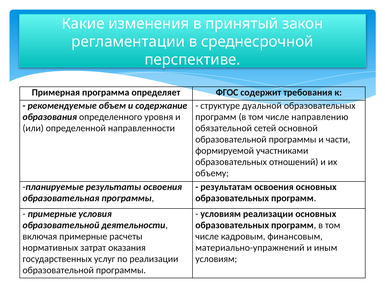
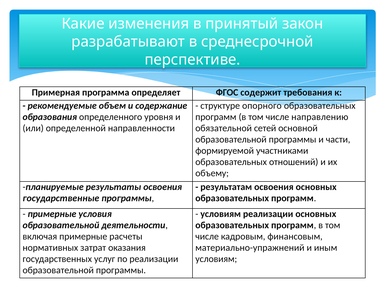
регламентации: регламентации -> разрабатывают (128, 42)
дуальной: дуальной -> опорного (262, 106)
образовательная: образовательная -> государственные (61, 198)
